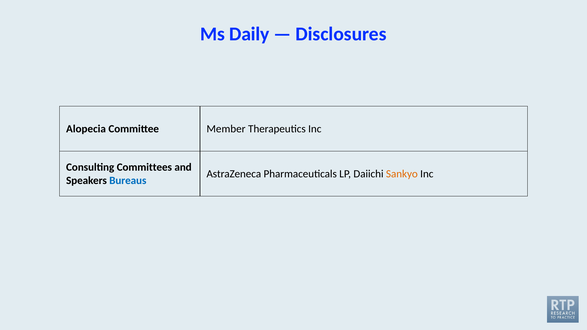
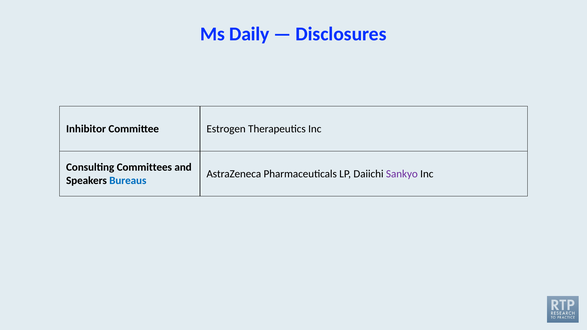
Alopecia: Alopecia -> Inhibitor (86, 129)
Member: Member -> Estrogen (226, 129)
Sankyo colour: orange -> purple (402, 174)
